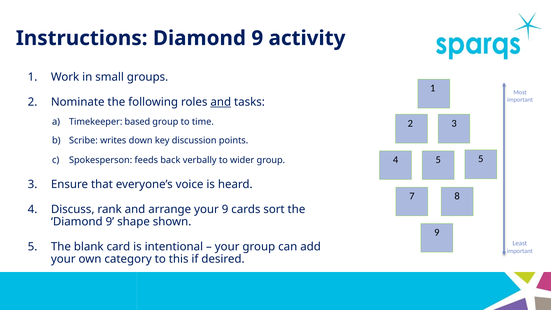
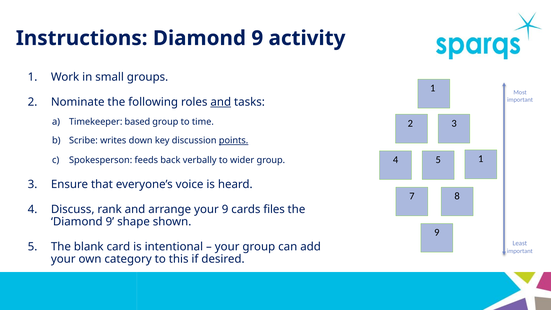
points underline: none -> present (234, 141)
4 5: 5 -> 1 (481, 159)
sort: sort -> files (274, 209)
